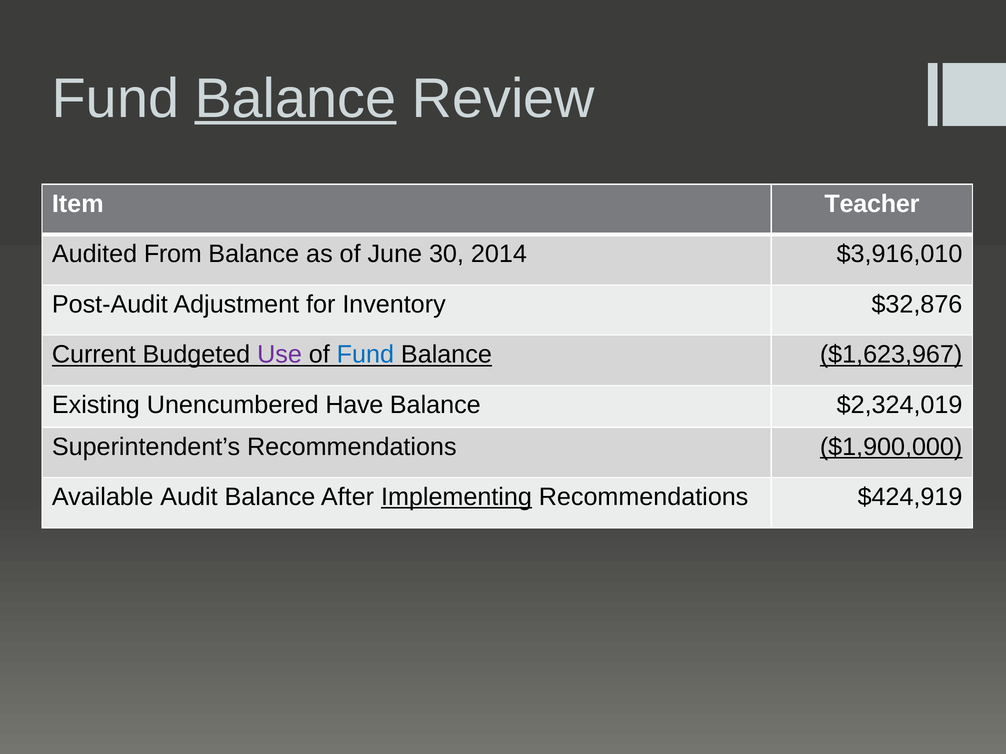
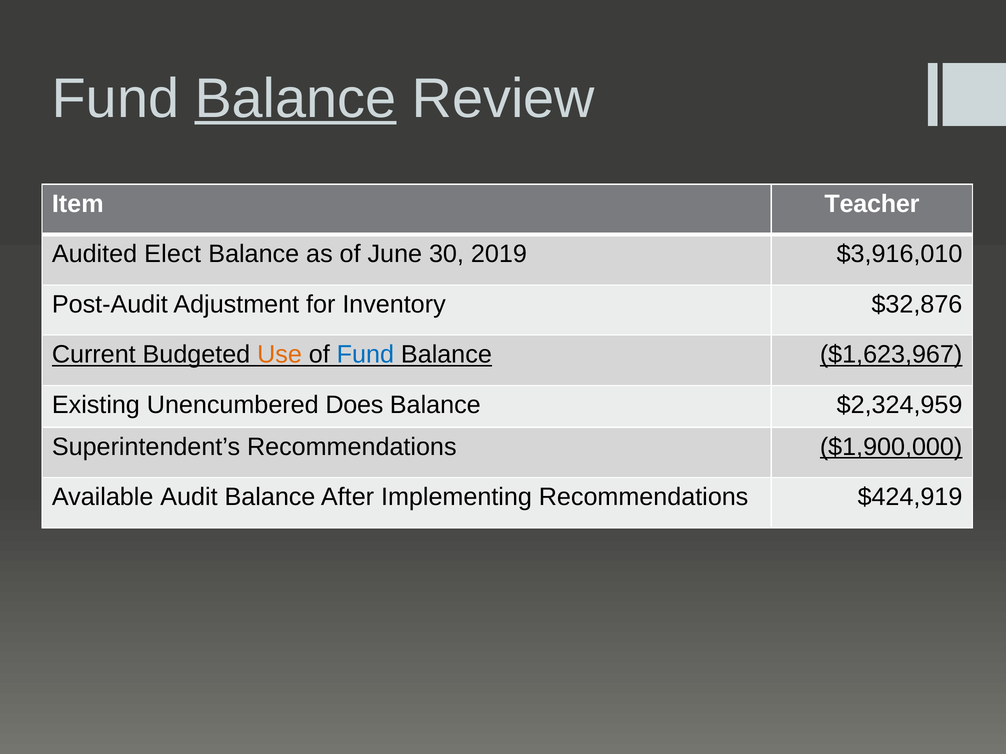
From: From -> Elect (173, 254)
2014: 2014 -> 2019 (499, 254)
Use colour: purple -> orange (280, 355)
Have: Have -> Does (354, 405)
$2,324,019: $2,324,019 -> $2,324,959 (900, 405)
Implementing underline: present -> none (456, 497)
